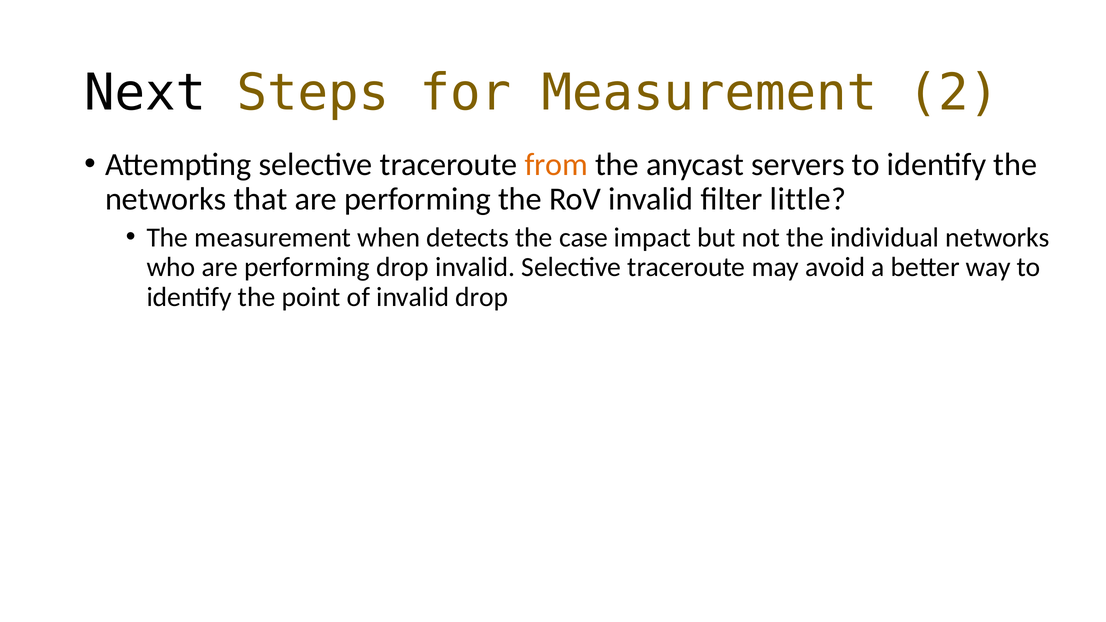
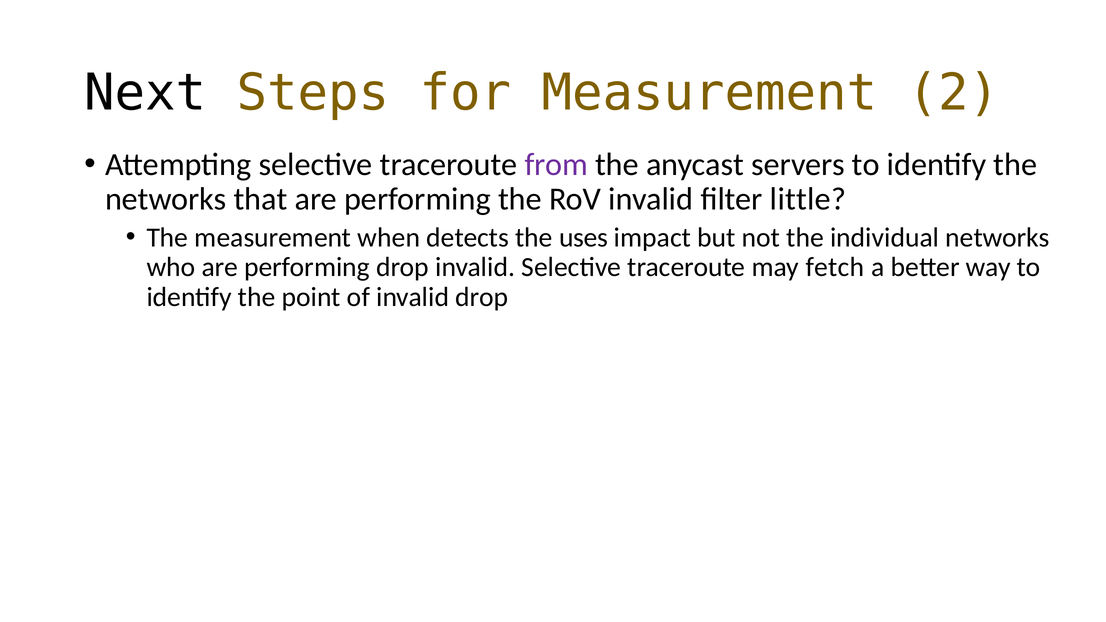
from colour: orange -> purple (556, 165)
case: case -> uses (584, 237)
avoid: avoid -> fetch (835, 267)
